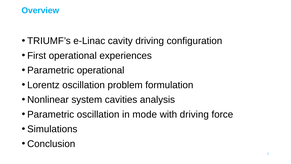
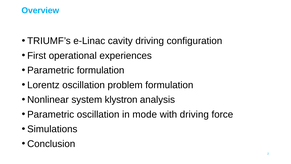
Parametric operational: operational -> formulation (101, 70)
cavities: cavities -> klystron (121, 100)
